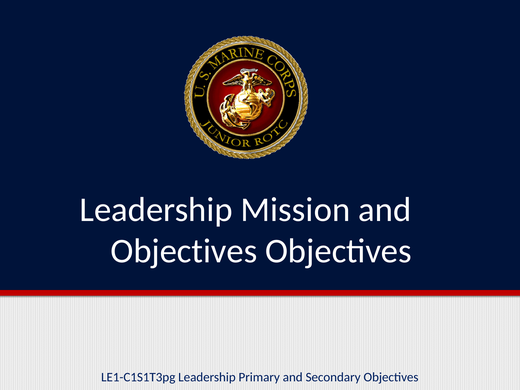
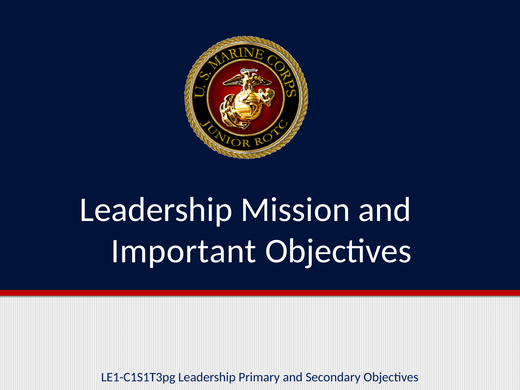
Objectives: Objectives -> Important (184, 251)
